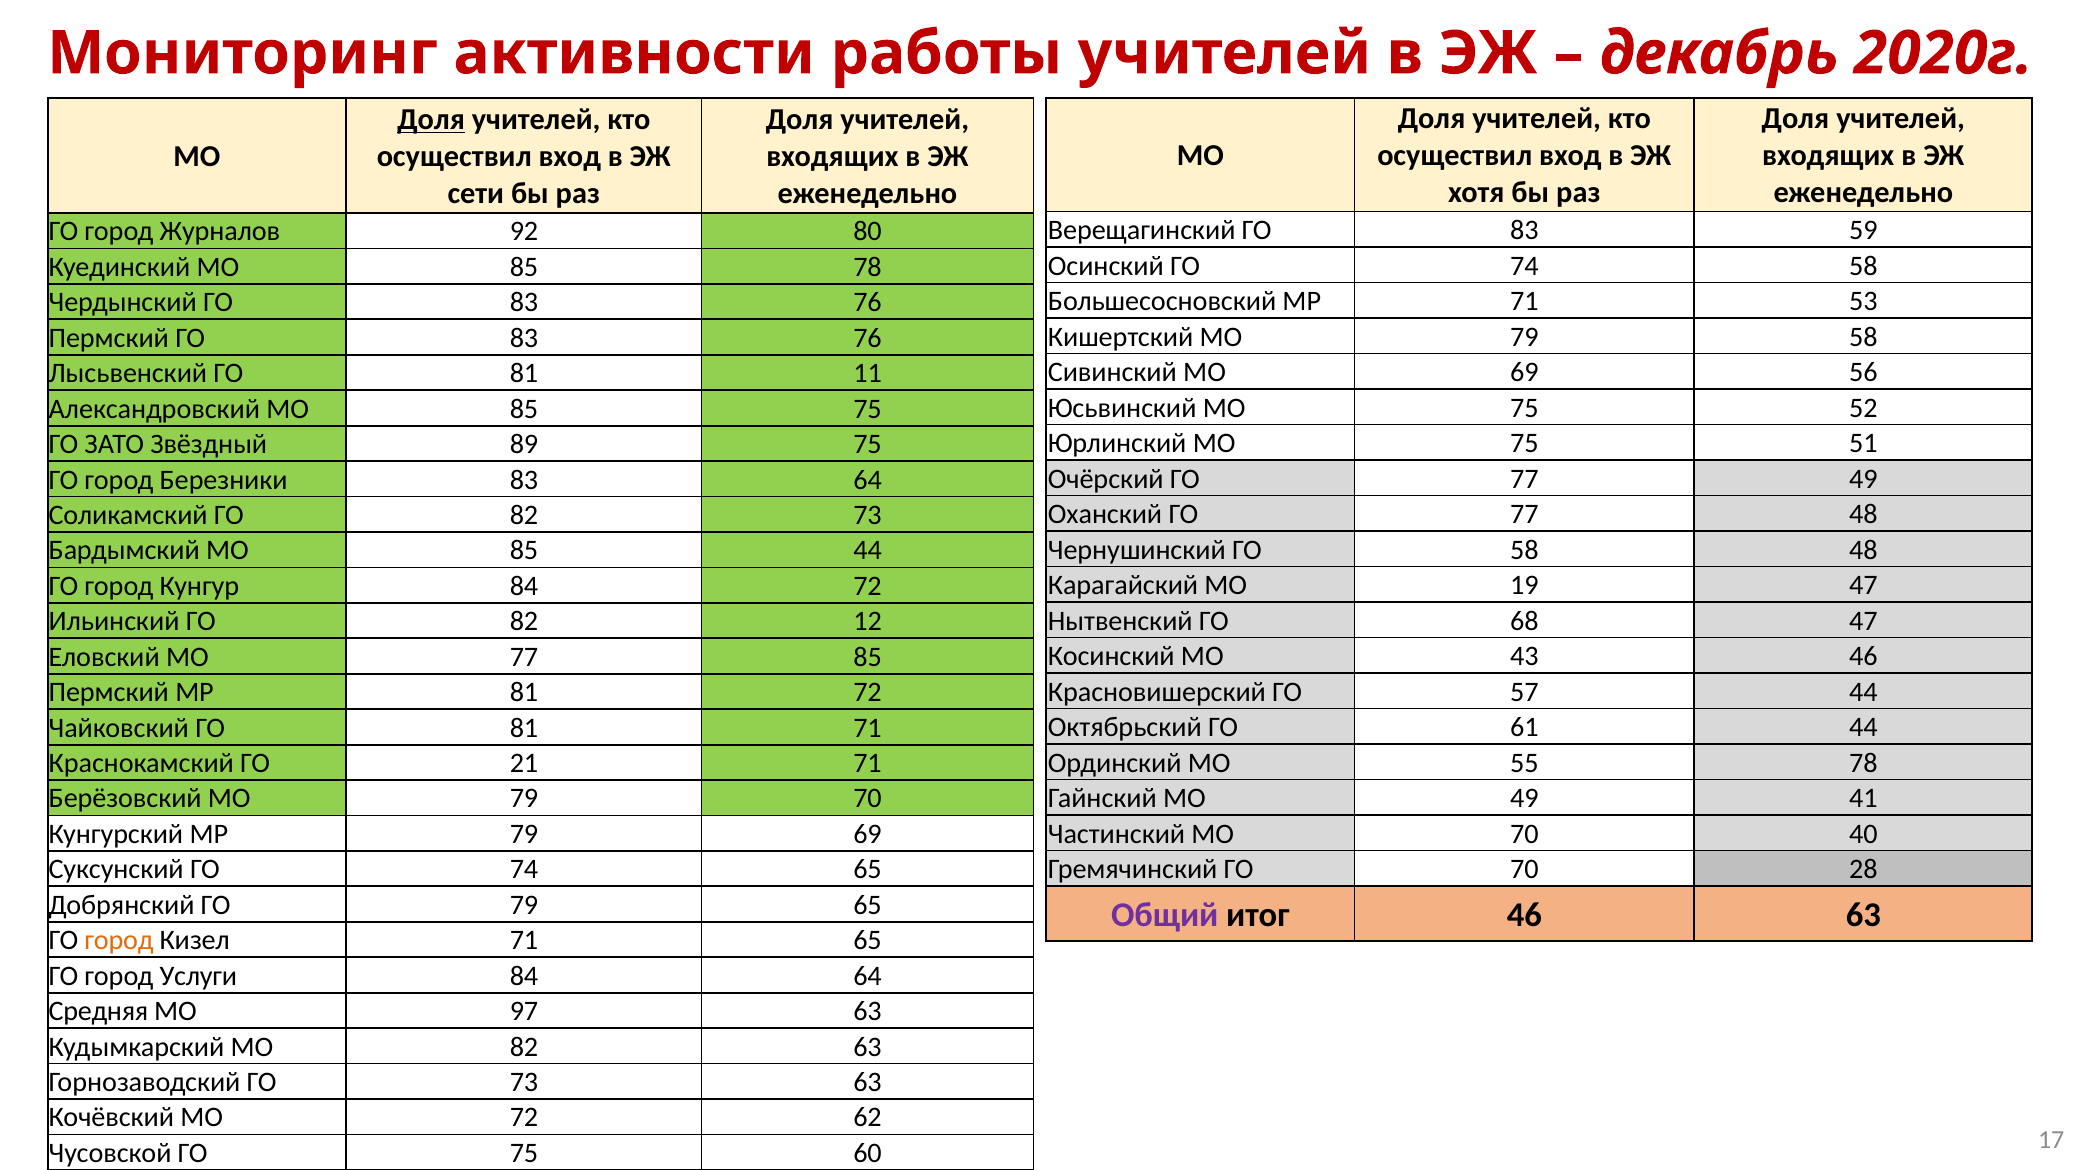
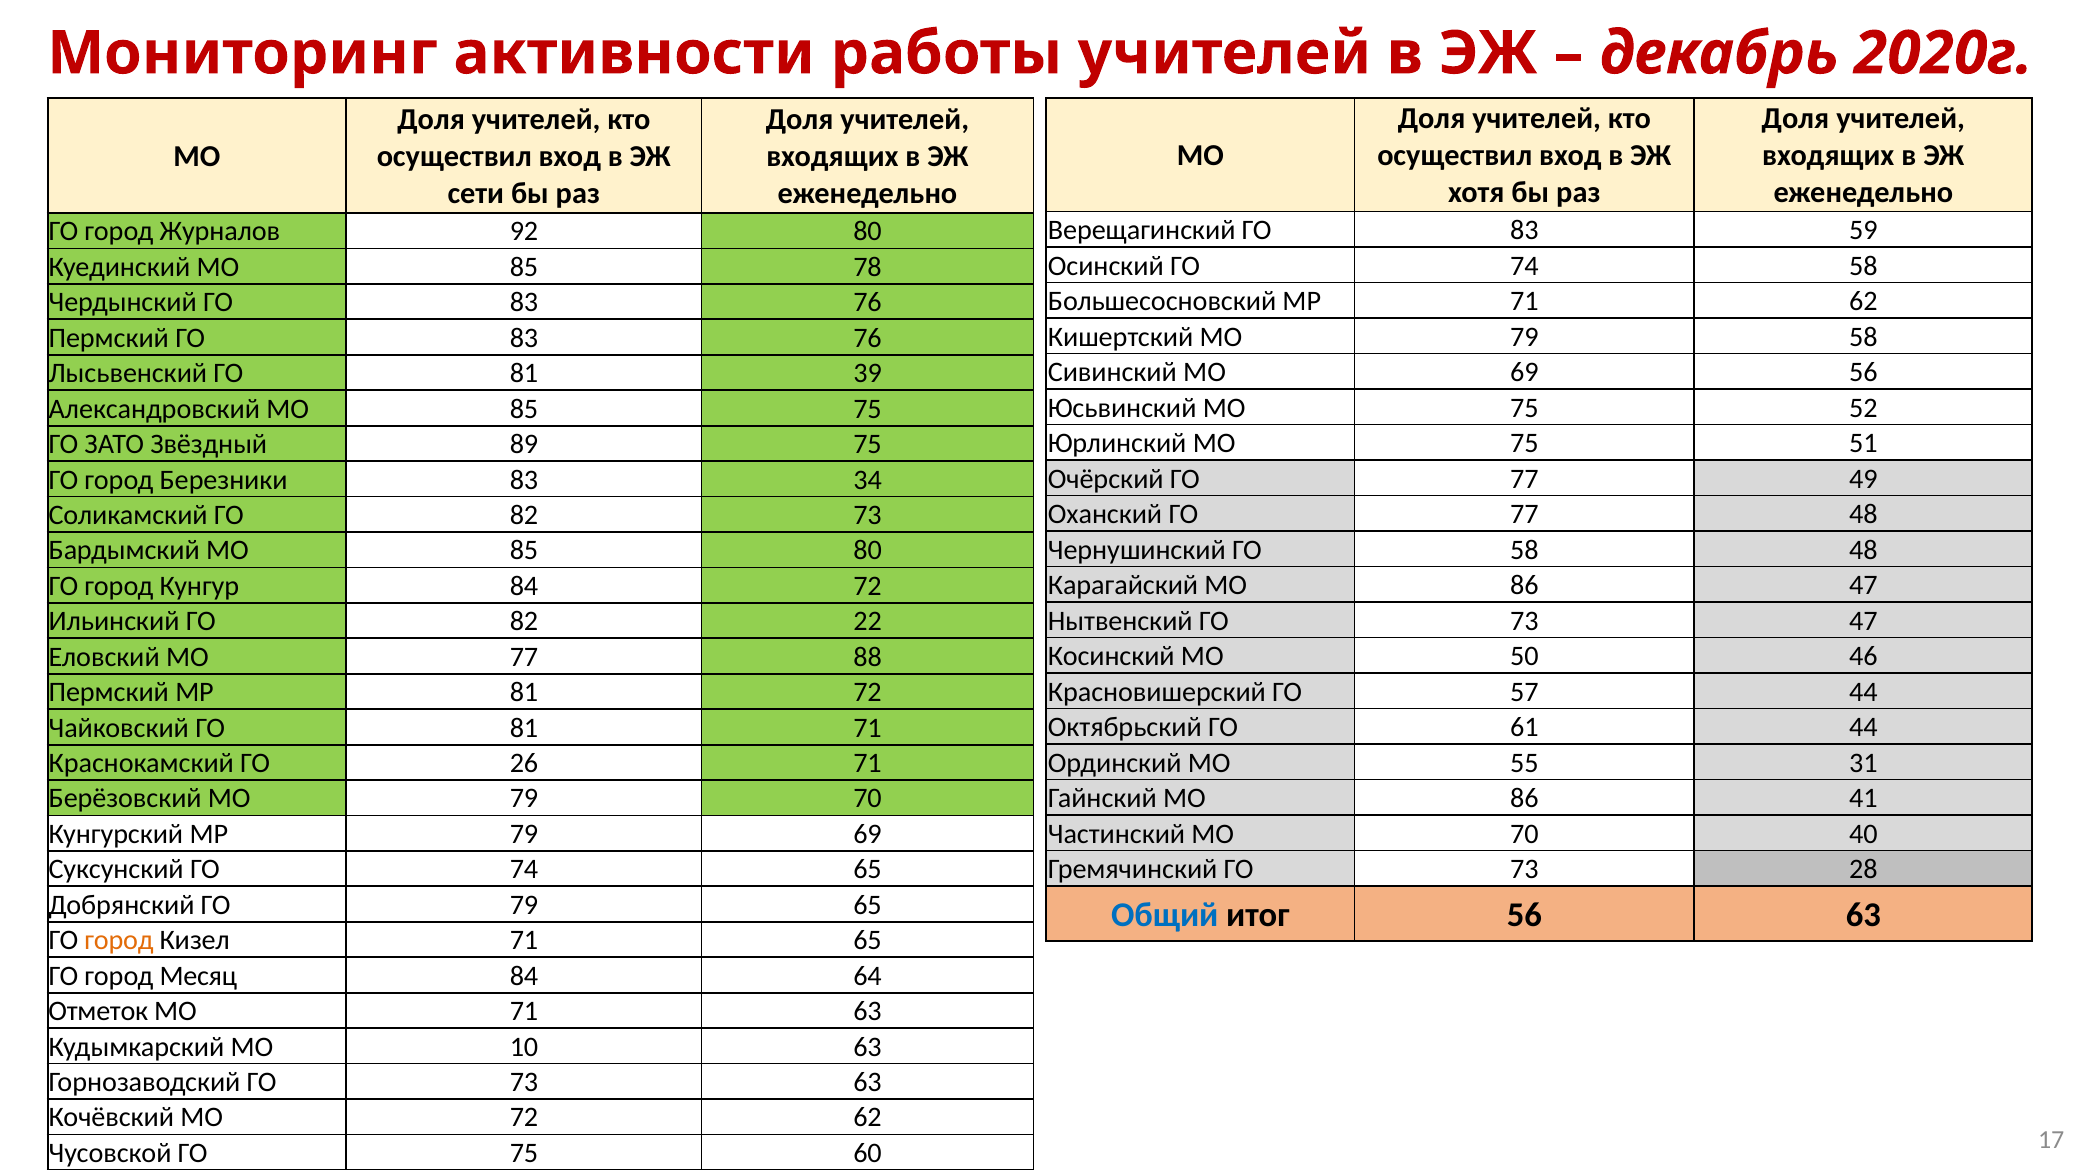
Доля underline: present -> none (431, 120)
71 53: 53 -> 62 (1863, 301)
11: 11 -> 39 (868, 373)
83 64: 64 -> 34 (868, 480)
85 44: 44 -> 80 (868, 551)
Карагайский МО 19: 19 -> 86 (1524, 585)
Нытвенский ГО 68: 68 -> 73 (1524, 621)
12: 12 -> 22 (868, 621)
43: 43 -> 50 (1524, 656)
77 85: 85 -> 88 (868, 657)
55 78: 78 -> 31 (1863, 763)
21: 21 -> 26 (524, 763)
Гайнский МО 49: 49 -> 86 (1524, 798)
Гремячинский ГО 70: 70 -> 73 (1524, 869)
Общий colour: purple -> blue (1165, 915)
итог 46: 46 -> 56 (1524, 915)
Услуги: Услуги -> Месяц (198, 976)
Средняя: Средняя -> Отметок (98, 1011)
МО 97: 97 -> 71 (524, 1011)
МО 82: 82 -> 10 (524, 1047)
